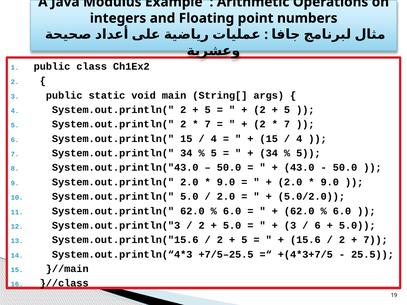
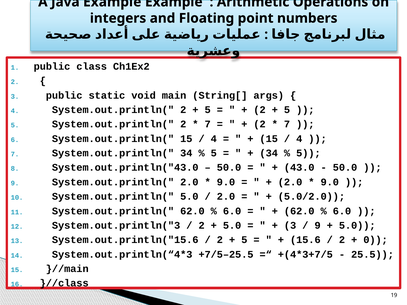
Java Modulus: Modulus -> Example (112, 2)
6: 6 -> 9 (318, 226)
7: 7 -> 0 (376, 240)
